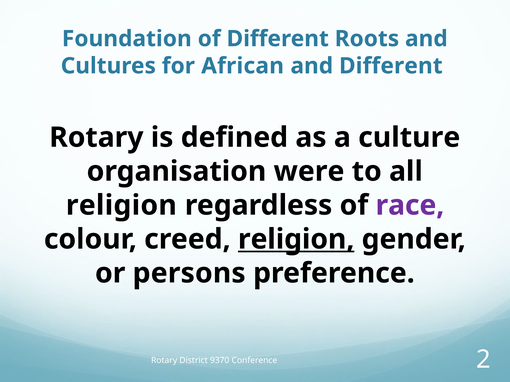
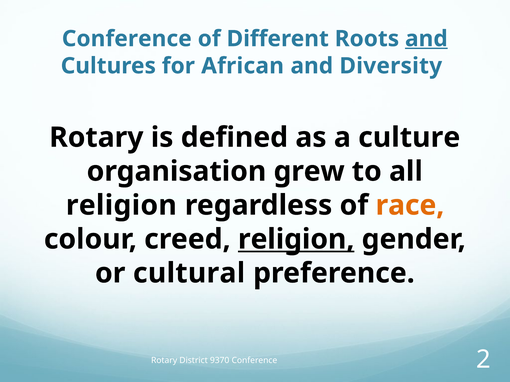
Foundation: Foundation -> Conference (127, 39)
and underline: none -> present (426, 39)
and Different: Different -> Diversity (391, 66)
were: were -> grew (309, 172)
race colour: purple -> orange (410, 206)
persons: persons -> cultural (189, 274)
